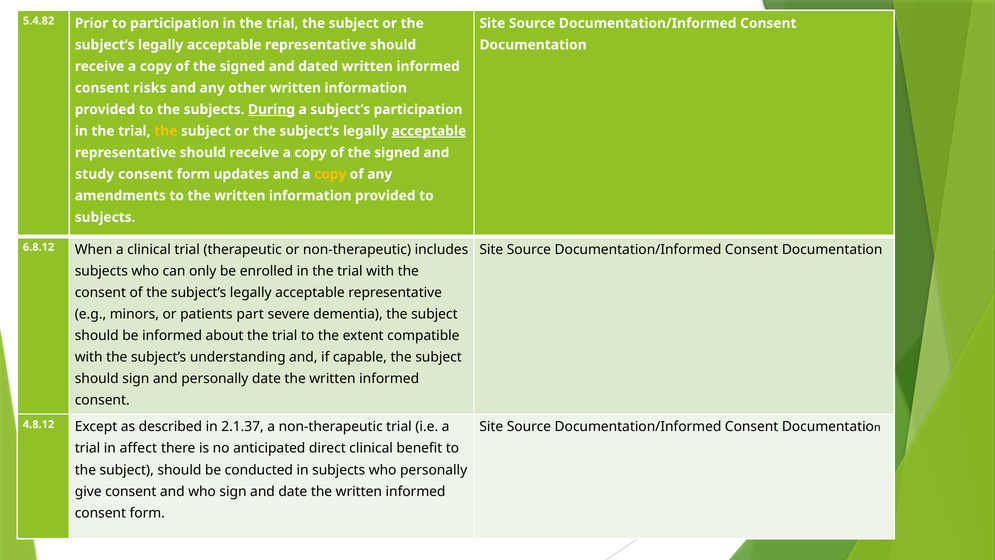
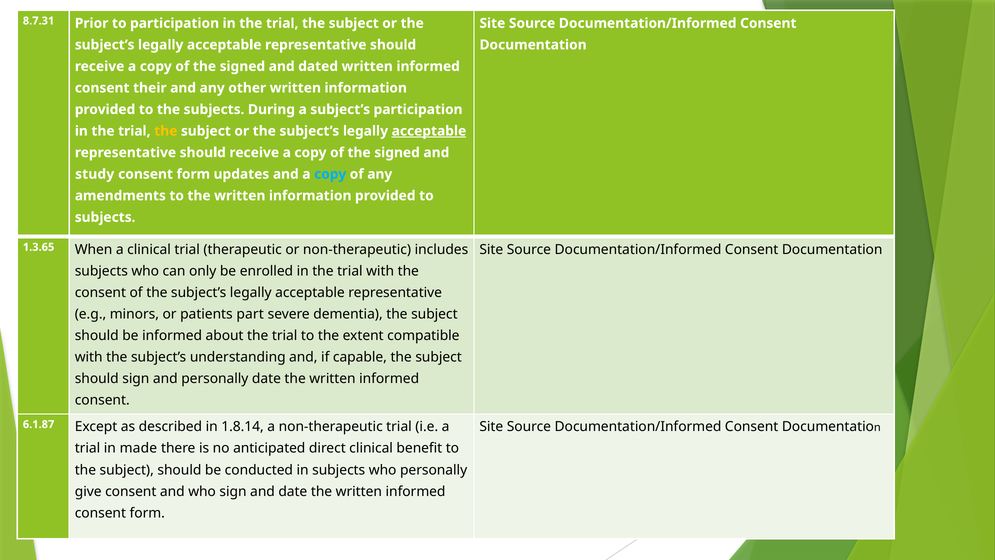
5.4.82: 5.4.82 -> 8.7.31 (39, 21)
risks: risks -> their (150, 88)
During underline: present -> none (271, 109)
copy colour: yellow -> light blue (330, 174)
6.8.12: 6.8.12 -> 1.3.65 (39, 247)
4.8.12: 4.8.12 -> 6.1.87 (39, 424)
2.1.37: 2.1.37 -> 1.8.14 (243, 427)
affect: affect -> made (138, 448)
